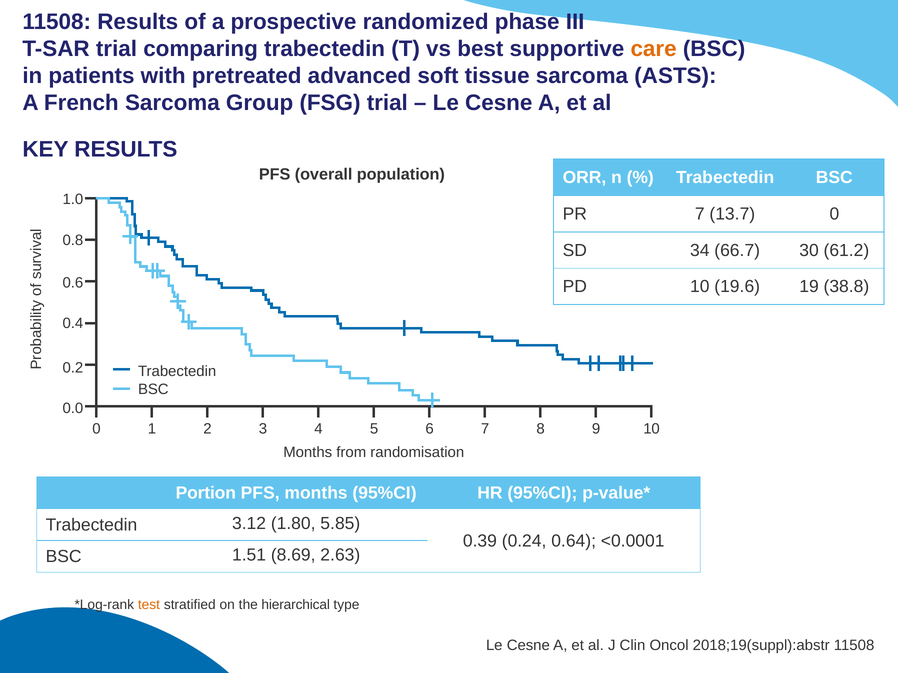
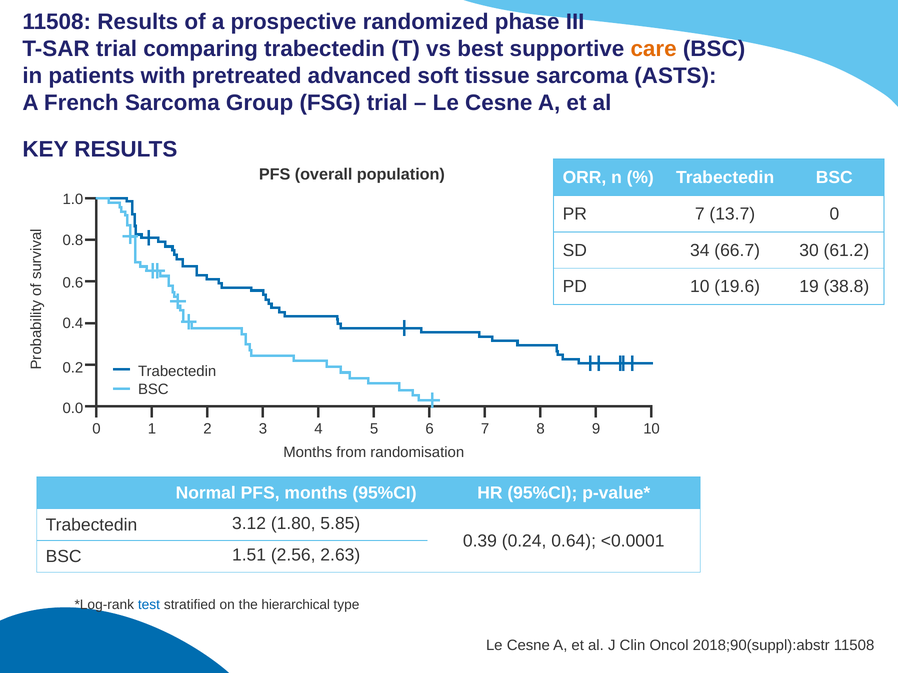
Portion: Portion -> Normal (206, 493)
8.69: 8.69 -> 2.56 (293, 556)
test colour: orange -> blue (149, 605)
2018;19(suppl):abstr: 2018;19(suppl):abstr -> 2018;90(suppl):abstr (761, 646)
